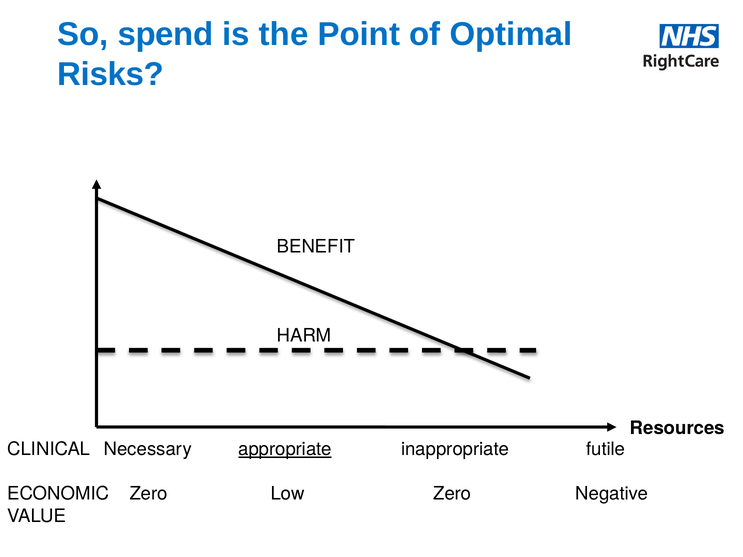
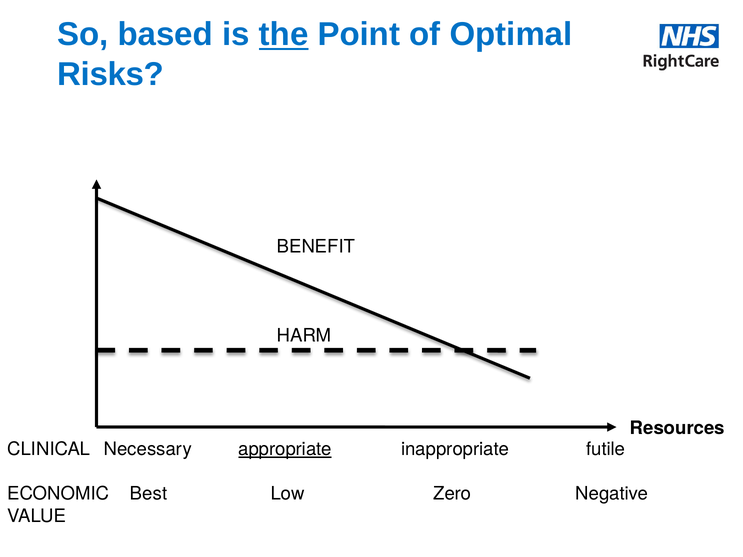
spend: spend -> based (165, 35)
the underline: none -> present (284, 35)
Zero: Zero -> Best (149, 494)
